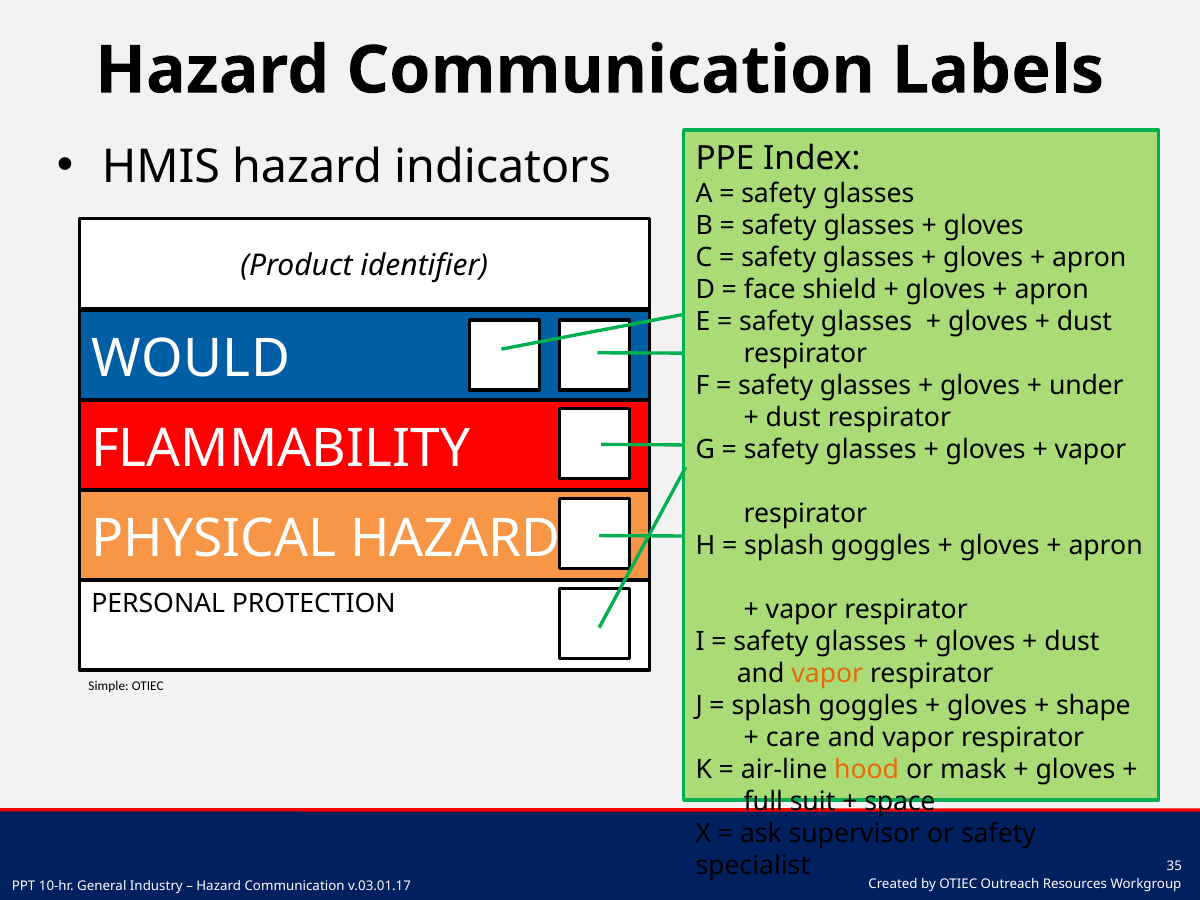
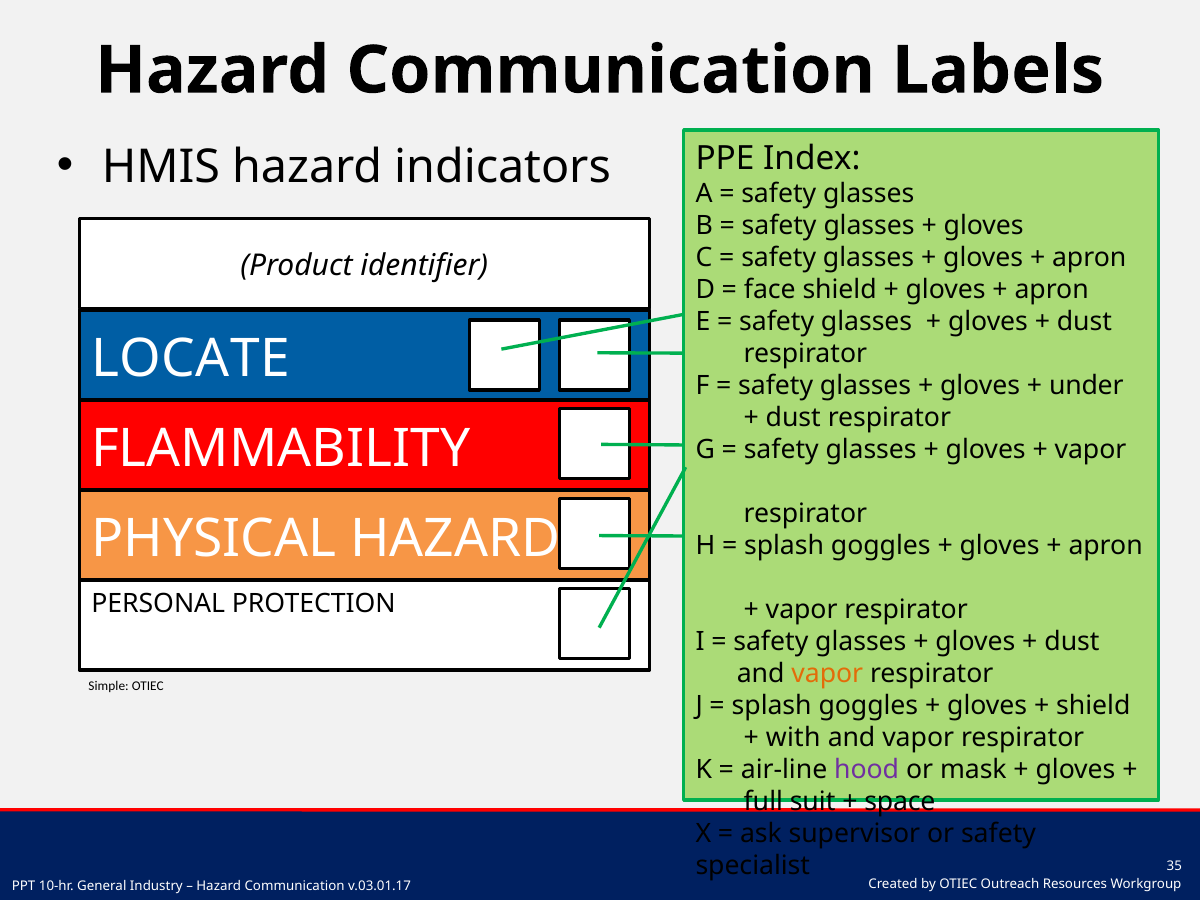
WOULD: WOULD -> LOCATE (191, 359)
shape: shape -> shield (1093, 705)
care: care -> with (793, 737)
hood colour: orange -> purple (867, 769)
